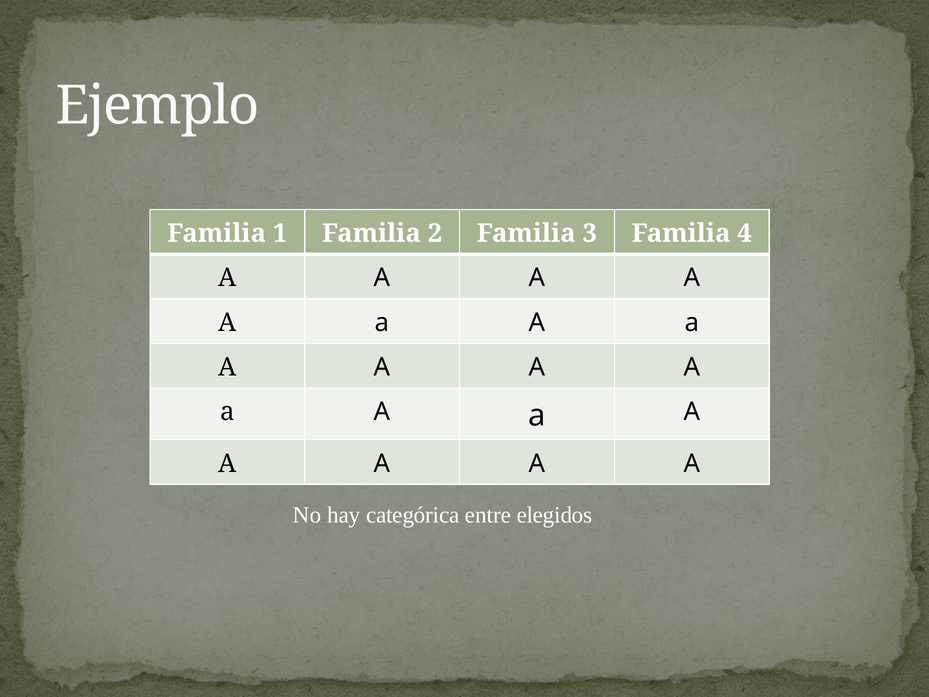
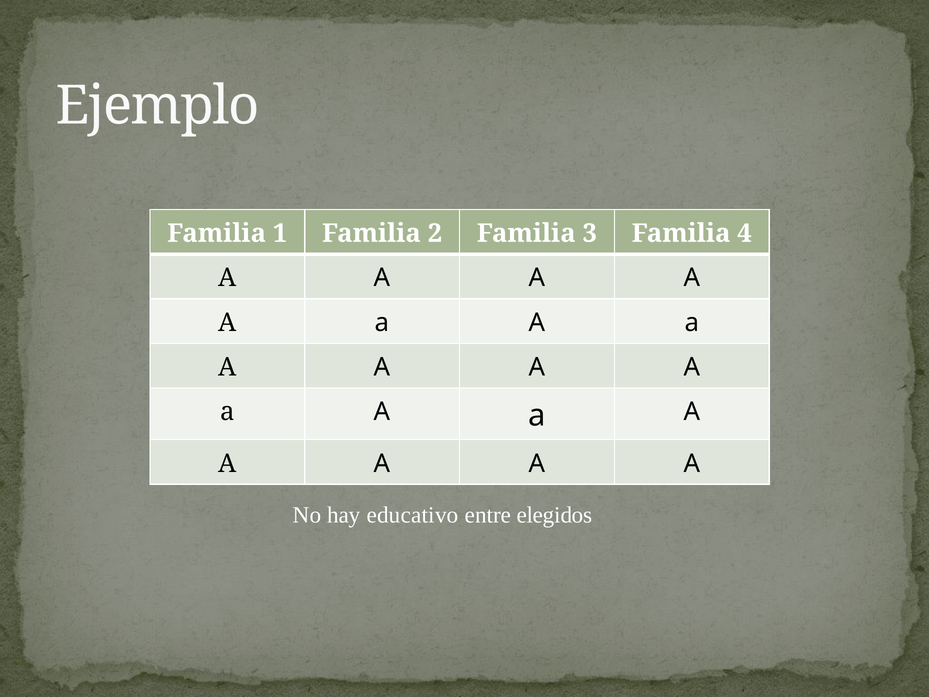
categórica: categórica -> educativo (413, 515)
